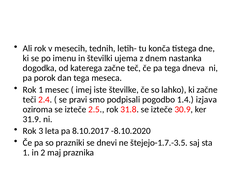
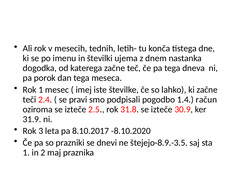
izjava: izjava -> račun (206, 99)
štejejo-1.7.-3.5: štejejo-1.7.-3.5 -> štejejo-8.9.-3.5 (159, 142)
